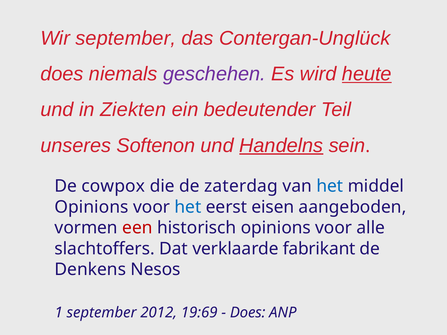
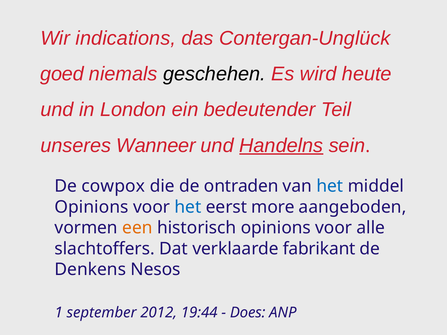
Wir september: september -> indications (126, 38)
does: does -> goed (62, 74)
geschehen colour: purple -> black (214, 74)
heute underline: present -> none (367, 74)
Ziekten: Ziekten -> London (133, 110)
Softenon: Softenon -> Wanneer (156, 146)
zaterdag: zaterdag -> ontraden (241, 186)
eisen: eisen -> more (273, 207)
een colour: red -> orange (137, 228)
19:69: 19:69 -> 19:44 (199, 313)
